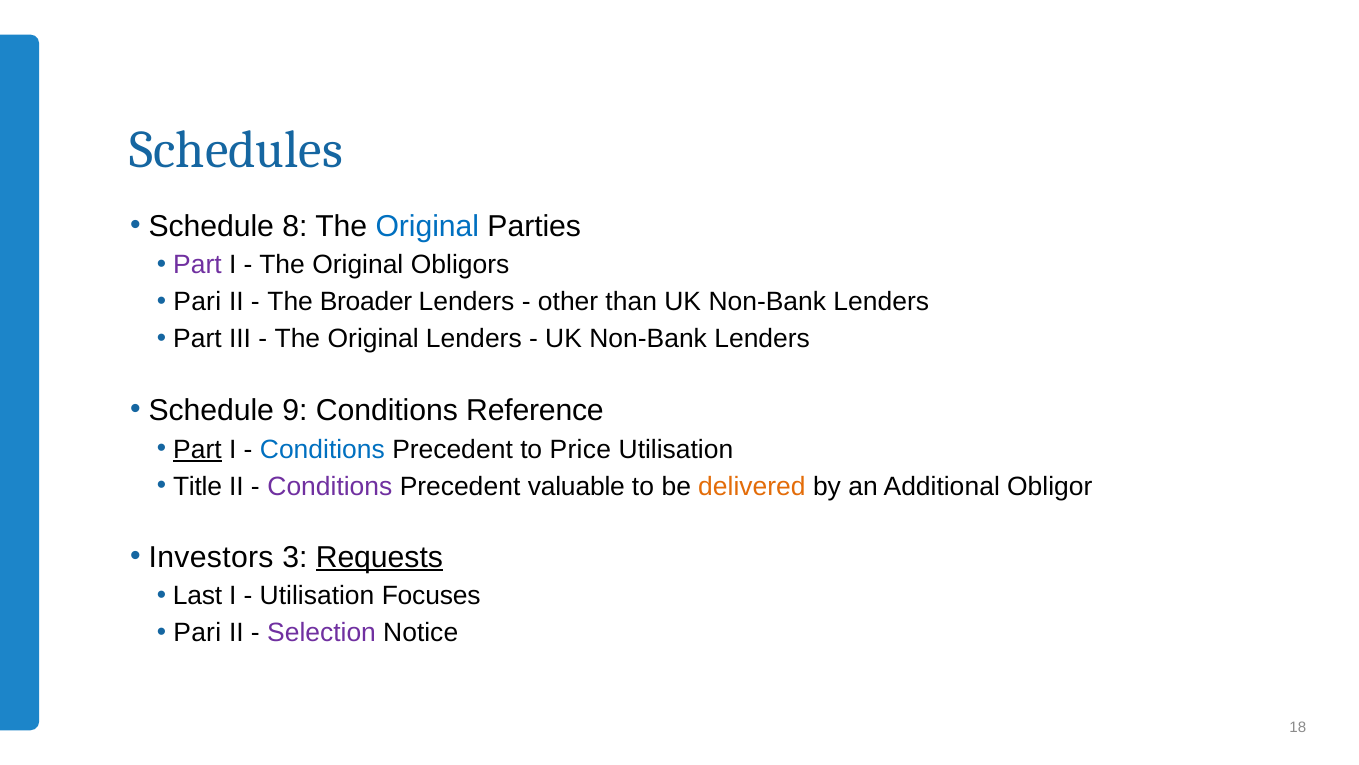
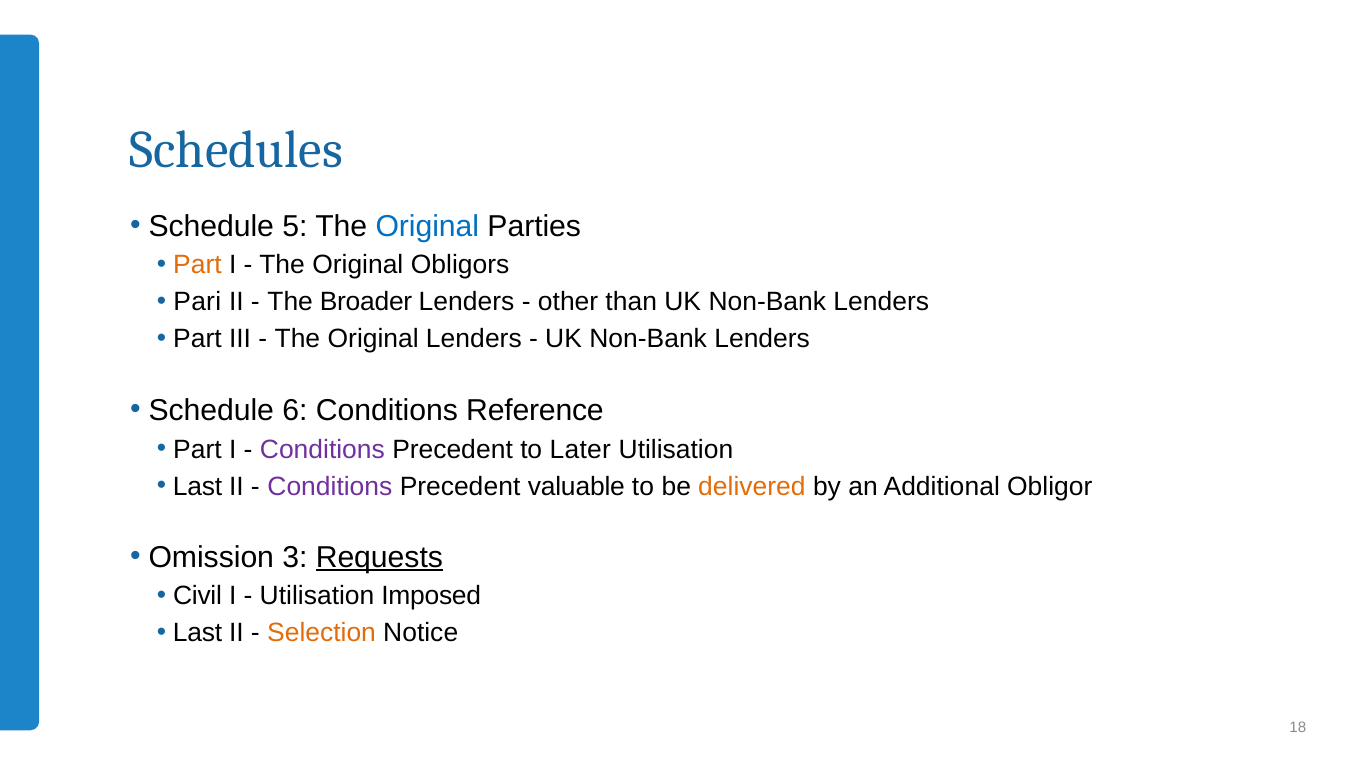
8: 8 -> 5 (295, 226)
Part colour: purple -> orange (197, 265)
9: 9 -> 6 (295, 410)
Part underline: present -> none (197, 449)
Conditions colour: blue -> purple (322, 449)
Price: Price -> Later (580, 449)
Title: Title -> Last (198, 486)
Investors: Investors -> Omission (211, 557)
Last: Last -> Civil (198, 596)
Focuses: Focuses -> Imposed (431, 596)
Pari: Pari -> Last (198, 633)
Selection colour: purple -> orange (322, 633)
